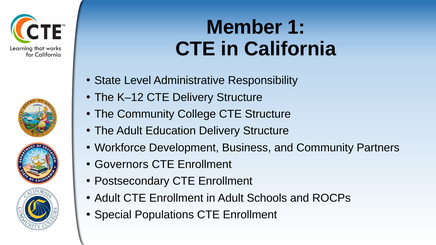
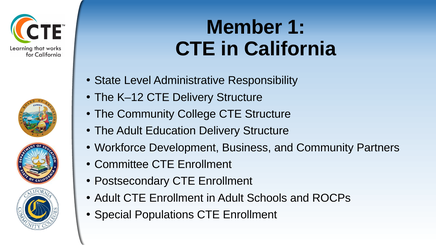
Governors: Governors -> Committee (122, 165)
